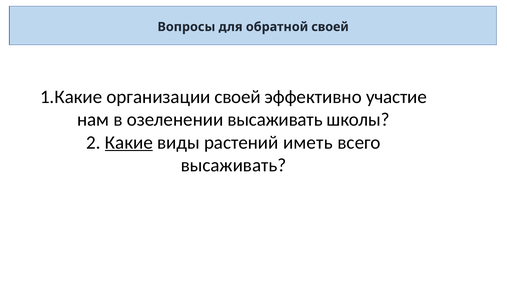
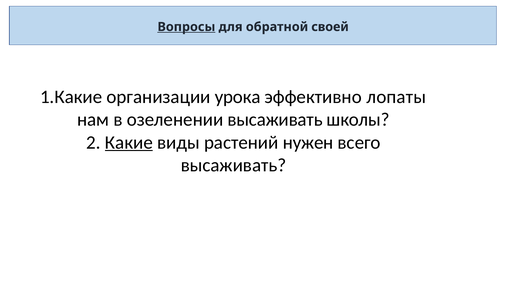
Вопросы underline: none -> present (186, 27)
организации своей: своей -> урока (238, 97)
участие: участие -> лопаты (396, 97)
иметь: иметь -> нужен (308, 143)
